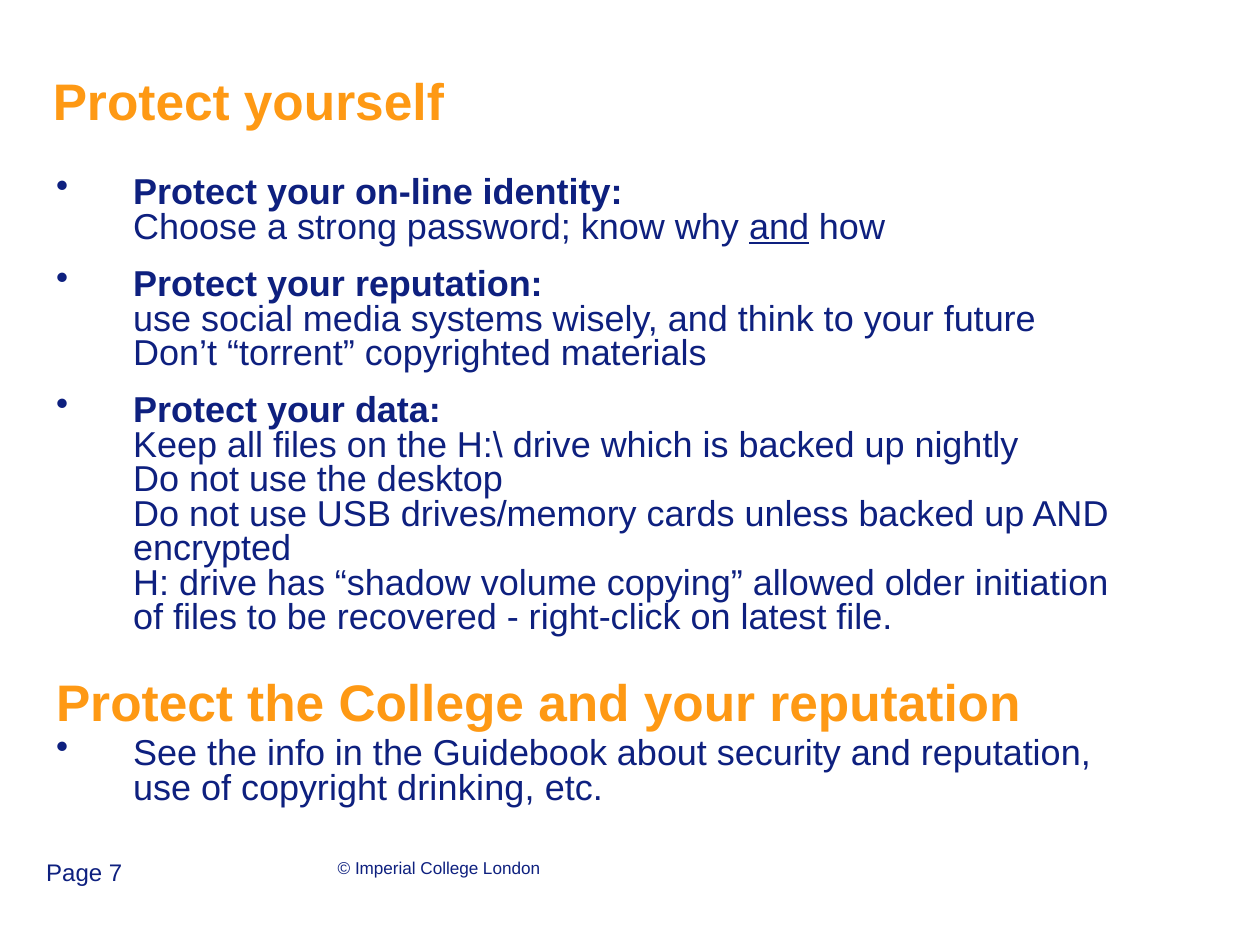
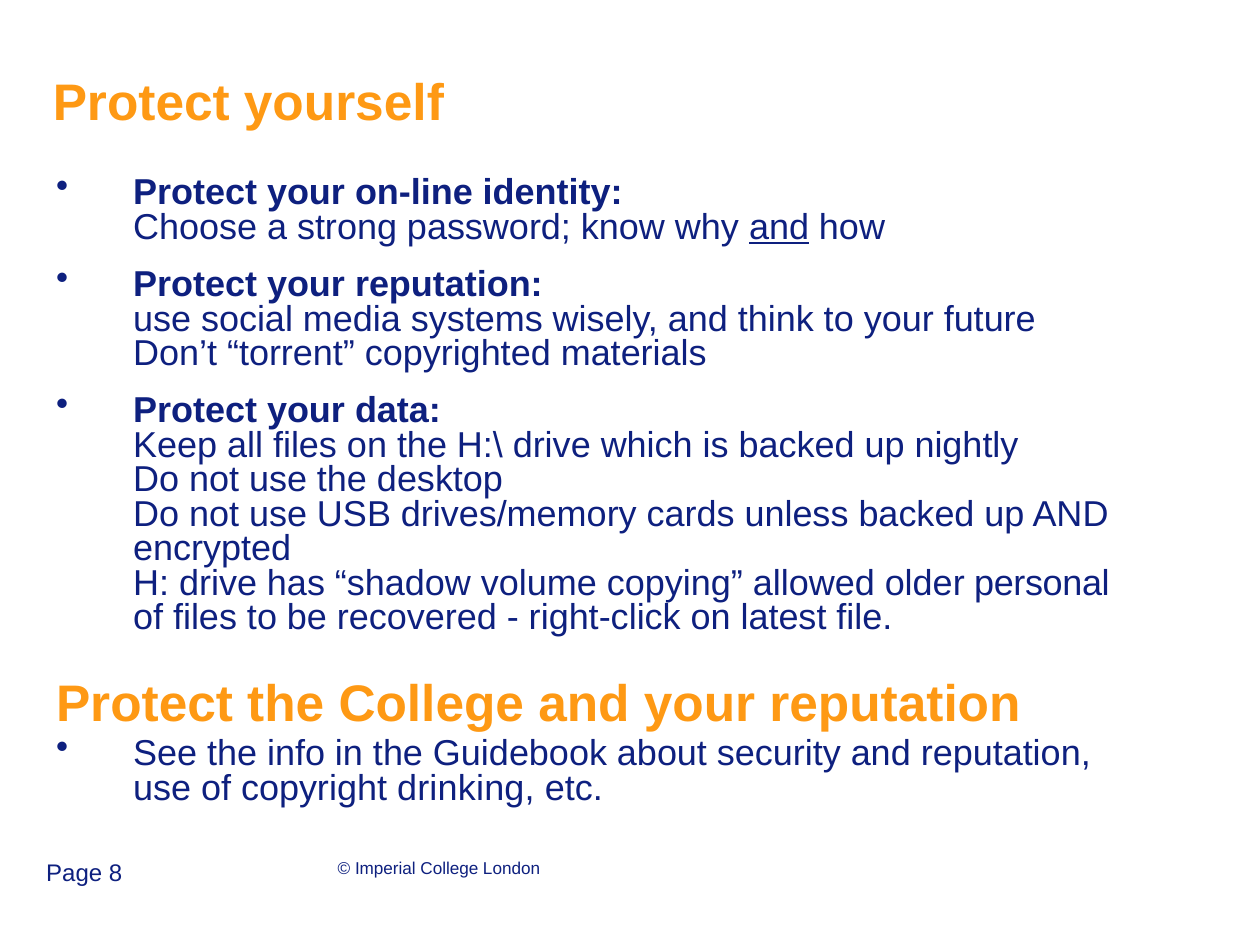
initiation: initiation -> personal (1042, 584)
7: 7 -> 8 (116, 874)
